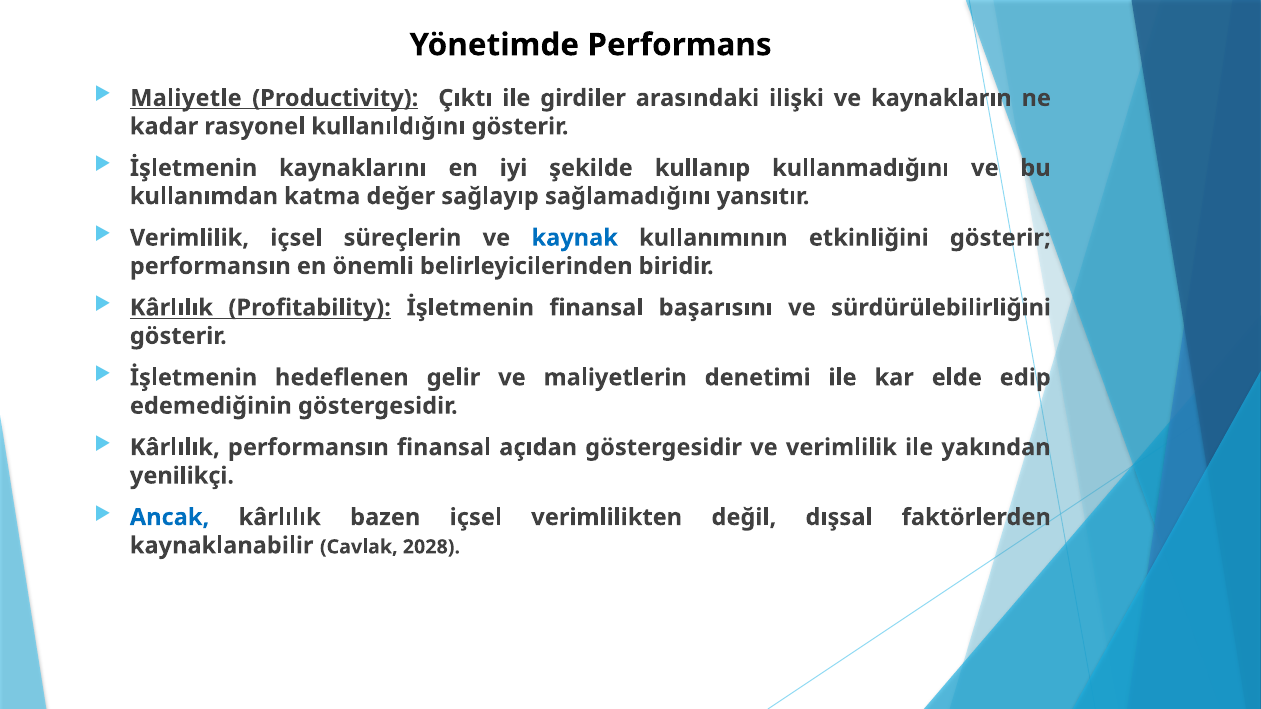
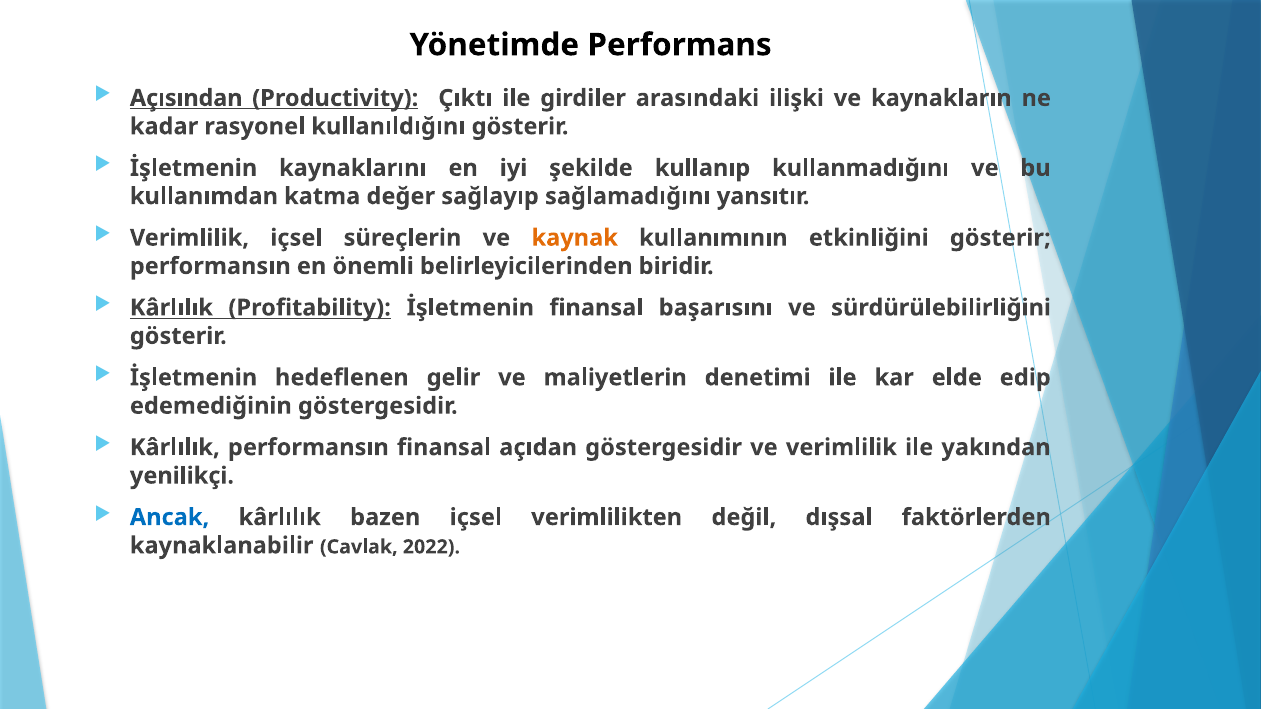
Maliyetle: Maliyetle -> Açısından (186, 98)
kaynak colour: blue -> orange (575, 238)
2028: 2028 -> 2022 (431, 547)
